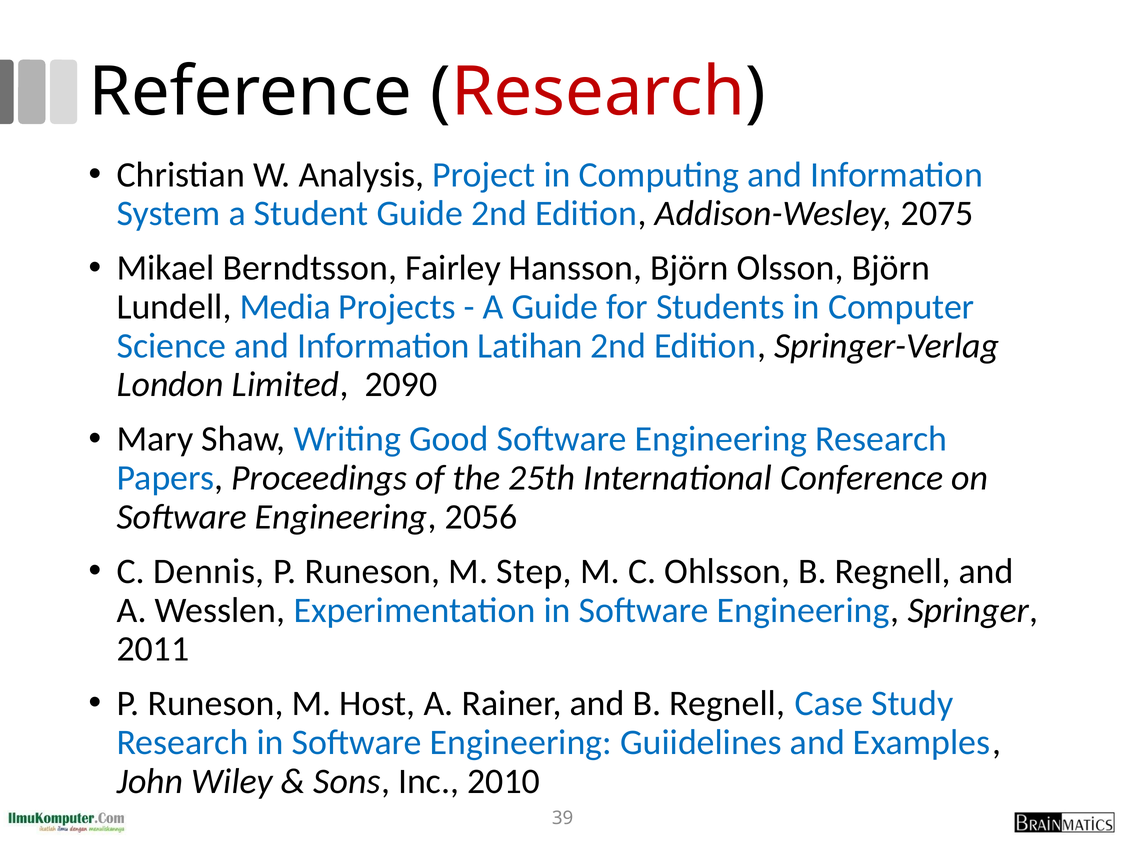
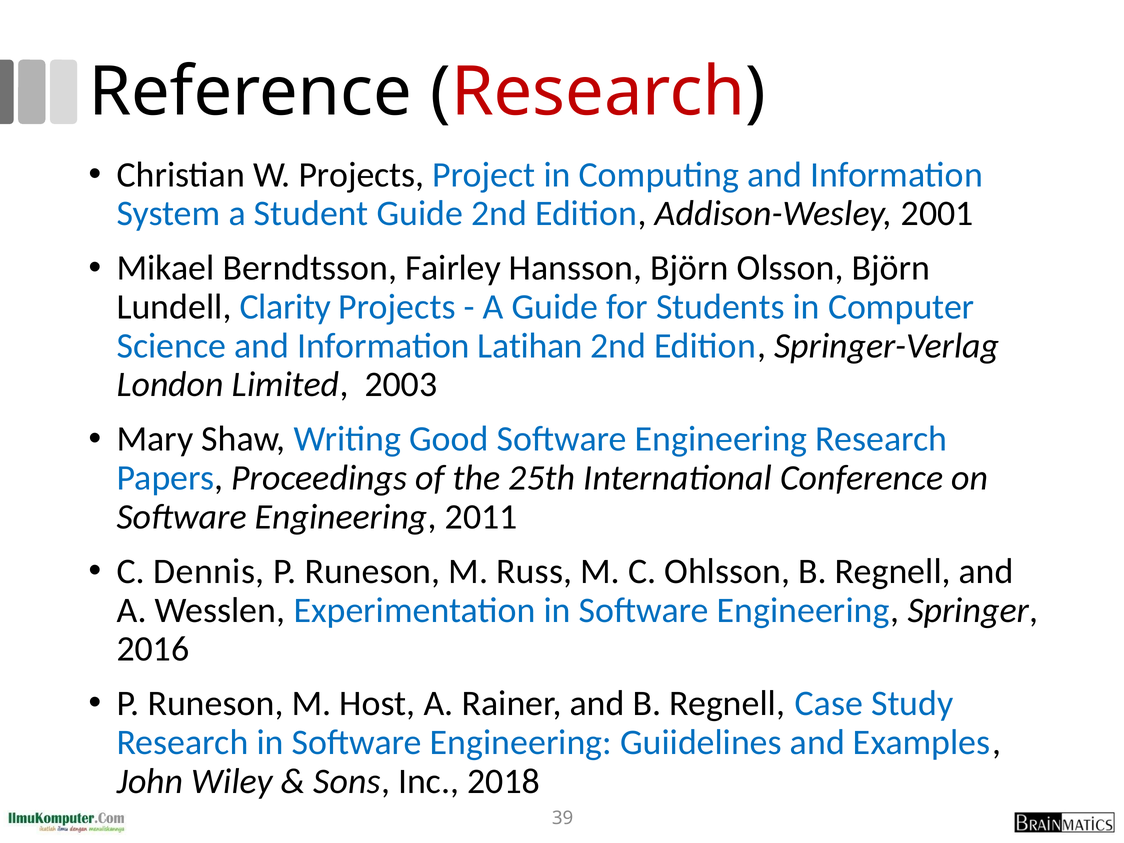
W Analysis: Analysis -> Projects (361, 175)
2075: 2075 -> 2001 (937, 214)
Media: Media -> Clarity (285, 307)
2090: 2090 -> 2003 (401, 385)
2056: 2056 -> 2011 (481, 517)
Step: Step -> Russ (534, 571)
2011: 2011 -> 2016 (153, 649)
2010: 2010 -> 2018 (504, 781)
